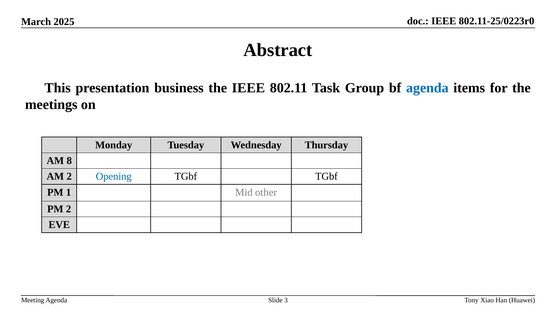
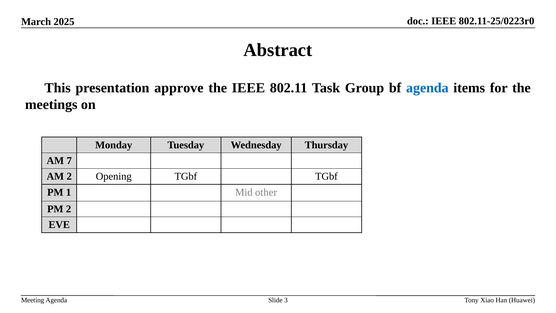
business: business -> approve (179, 88)
8: 8 -> 7 (69, 161)
Opening colour: blue -> black (114, 176)
